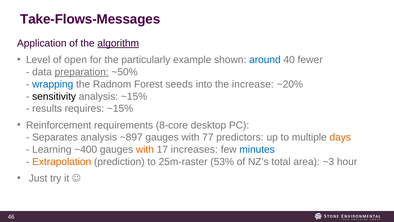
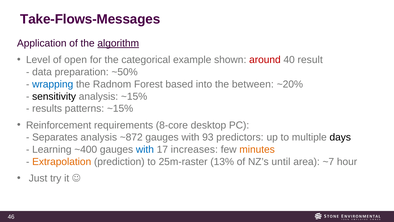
particularly: particularly -> categorical (146, 60)
around colour: blue -> red (265, 60)
fewer: fewer -> result (310, 60)
preparation underline: present -> none (82, 72)
seeds: seeds -> based (179, 84)
increase: increase -> between (253, 84)
requires: requires -> patterns (84, 108)
~897: ~897 -> ~872 (131, 137)
77: 77 -> 93 (208, 137)
days colour: orange -> black (340, 137)
with colour: orange -> blue (145, 149)
minutes colour: blue -> orange (257, 149)
53%: 53% -> 13% (222, 161)
total: total -> until (281, 161)
~3: ~3 -> ~7 (328, 161)
